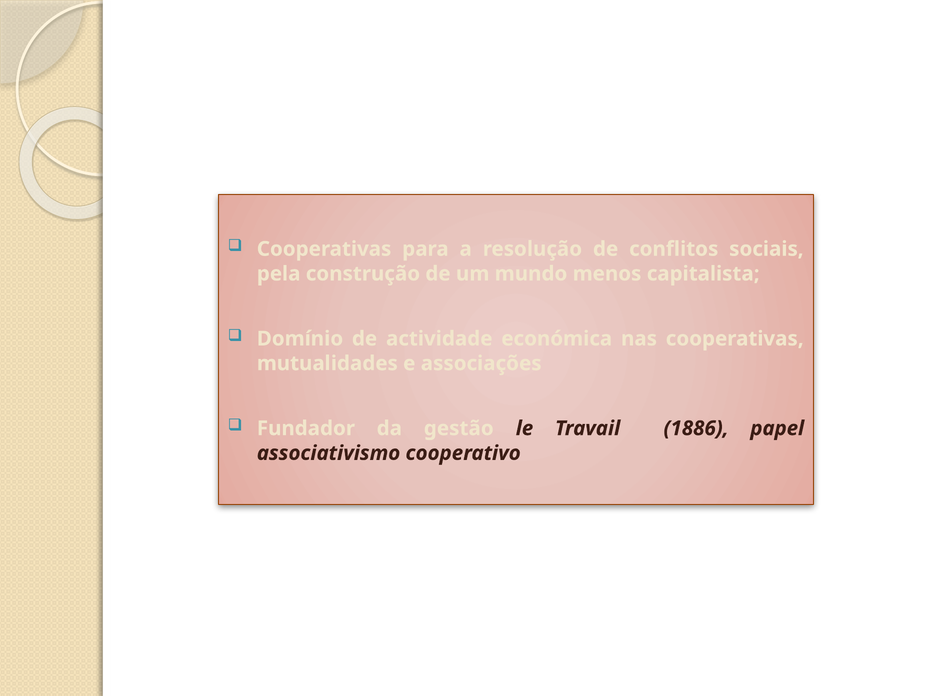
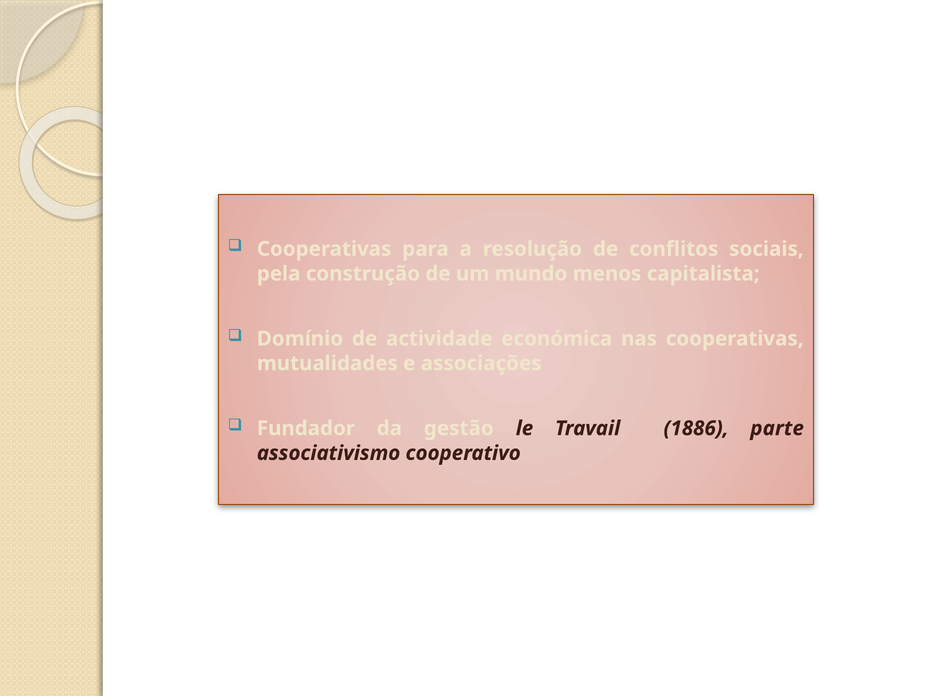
papel: papel -> parte (777, 428)
